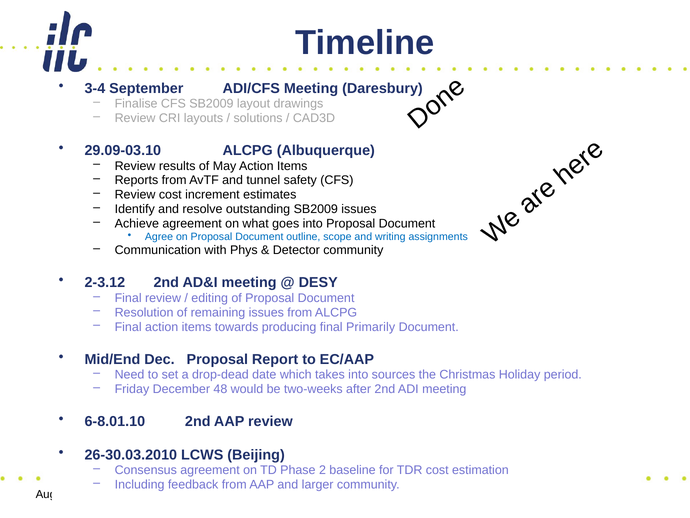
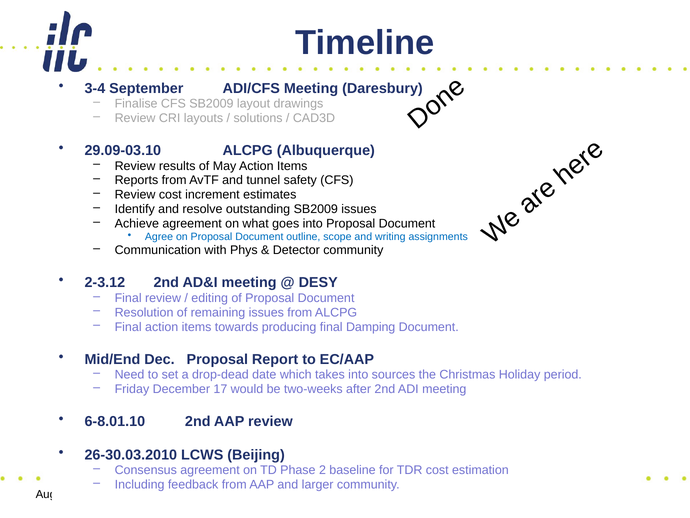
Primarily: Primarily -> Damping (371, 327)
48: 48 -> 17 (220, 389)
